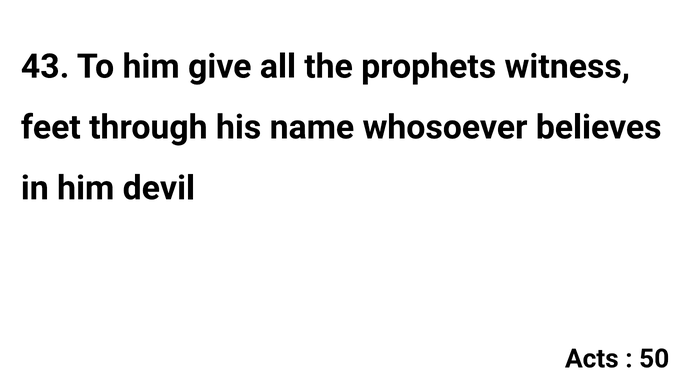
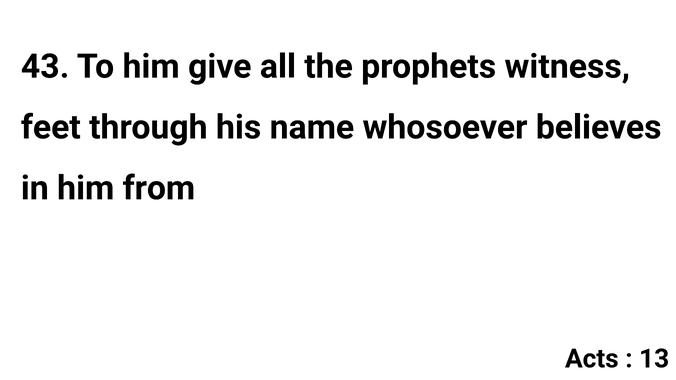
devil: devil -> from (159, 188)
50: 50 -> 13 (654, 359)
